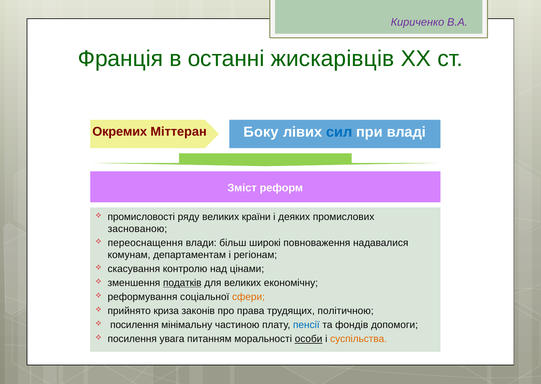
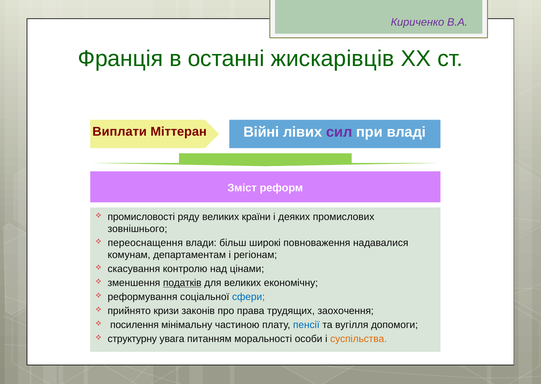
Боку: Боку -> Війні (261, 132)
сил colour: blue -> purple (339, 132)
Окремих: Окремих -> Виплати (120, 132)
заснованою: заснованою -> зовнішнього (137, 229)
сфери colour: orange -> blue (249, 297)
криза: криза -> кризи (166, 311)
політичною: політичною -> заохочення (346, 311)
фондів: фондів -> вугілля (352, 325)
посилення: посилення -> структурну (132, 339)
особи underline: present -> none (309, 339)
